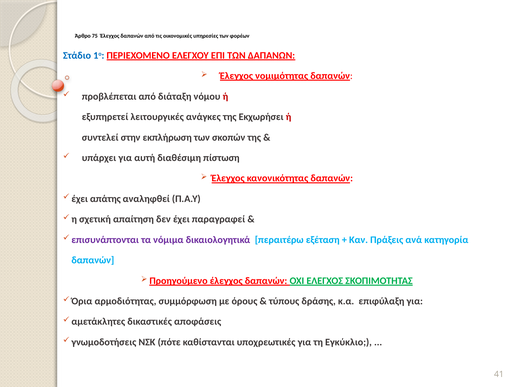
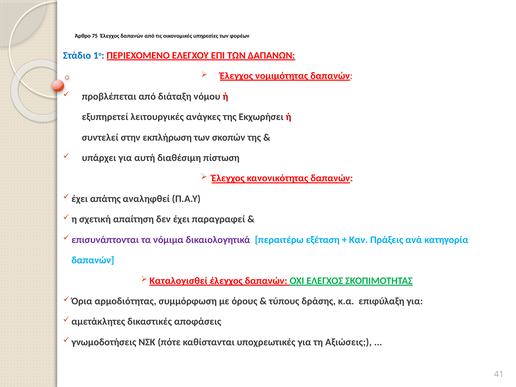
Προηγούμενο: Προηγούμενο -> Καταλογισθεί (178, 281)
Εγκύκλιο: Εγκύκλιο -> Αξιώσεις (348, 342)
